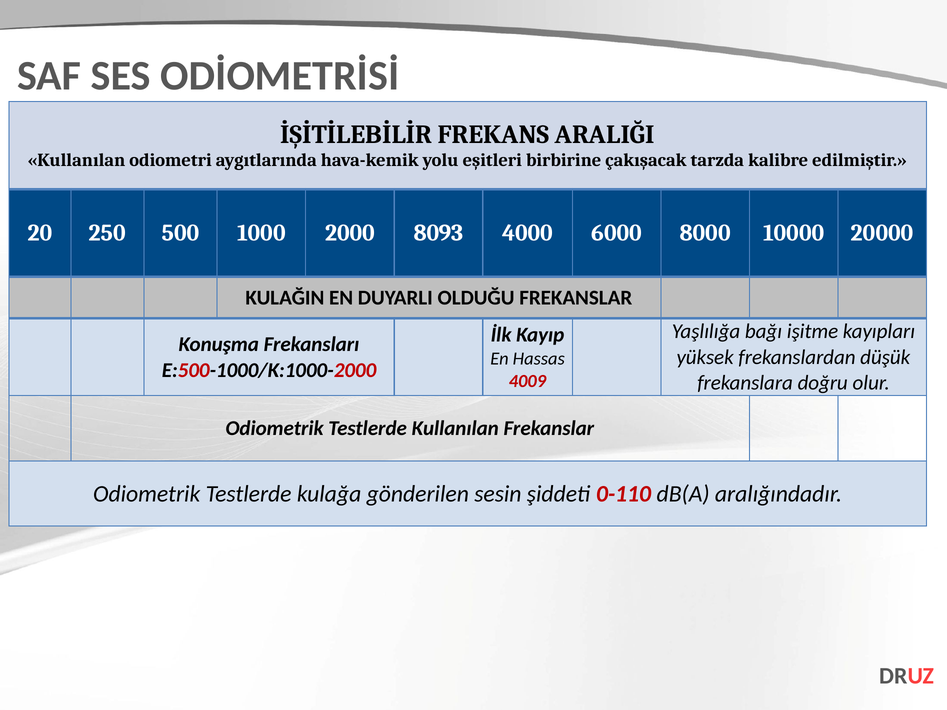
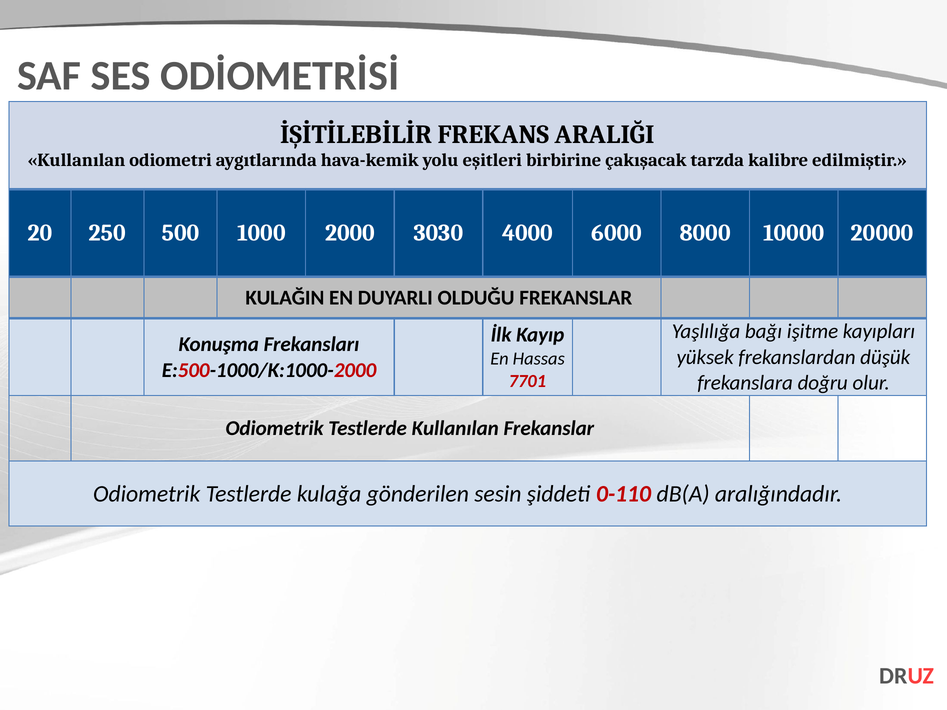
8093: 8093 -> 3030 (438, 233)
4009: 4009 -> 7701 (527, 381)
